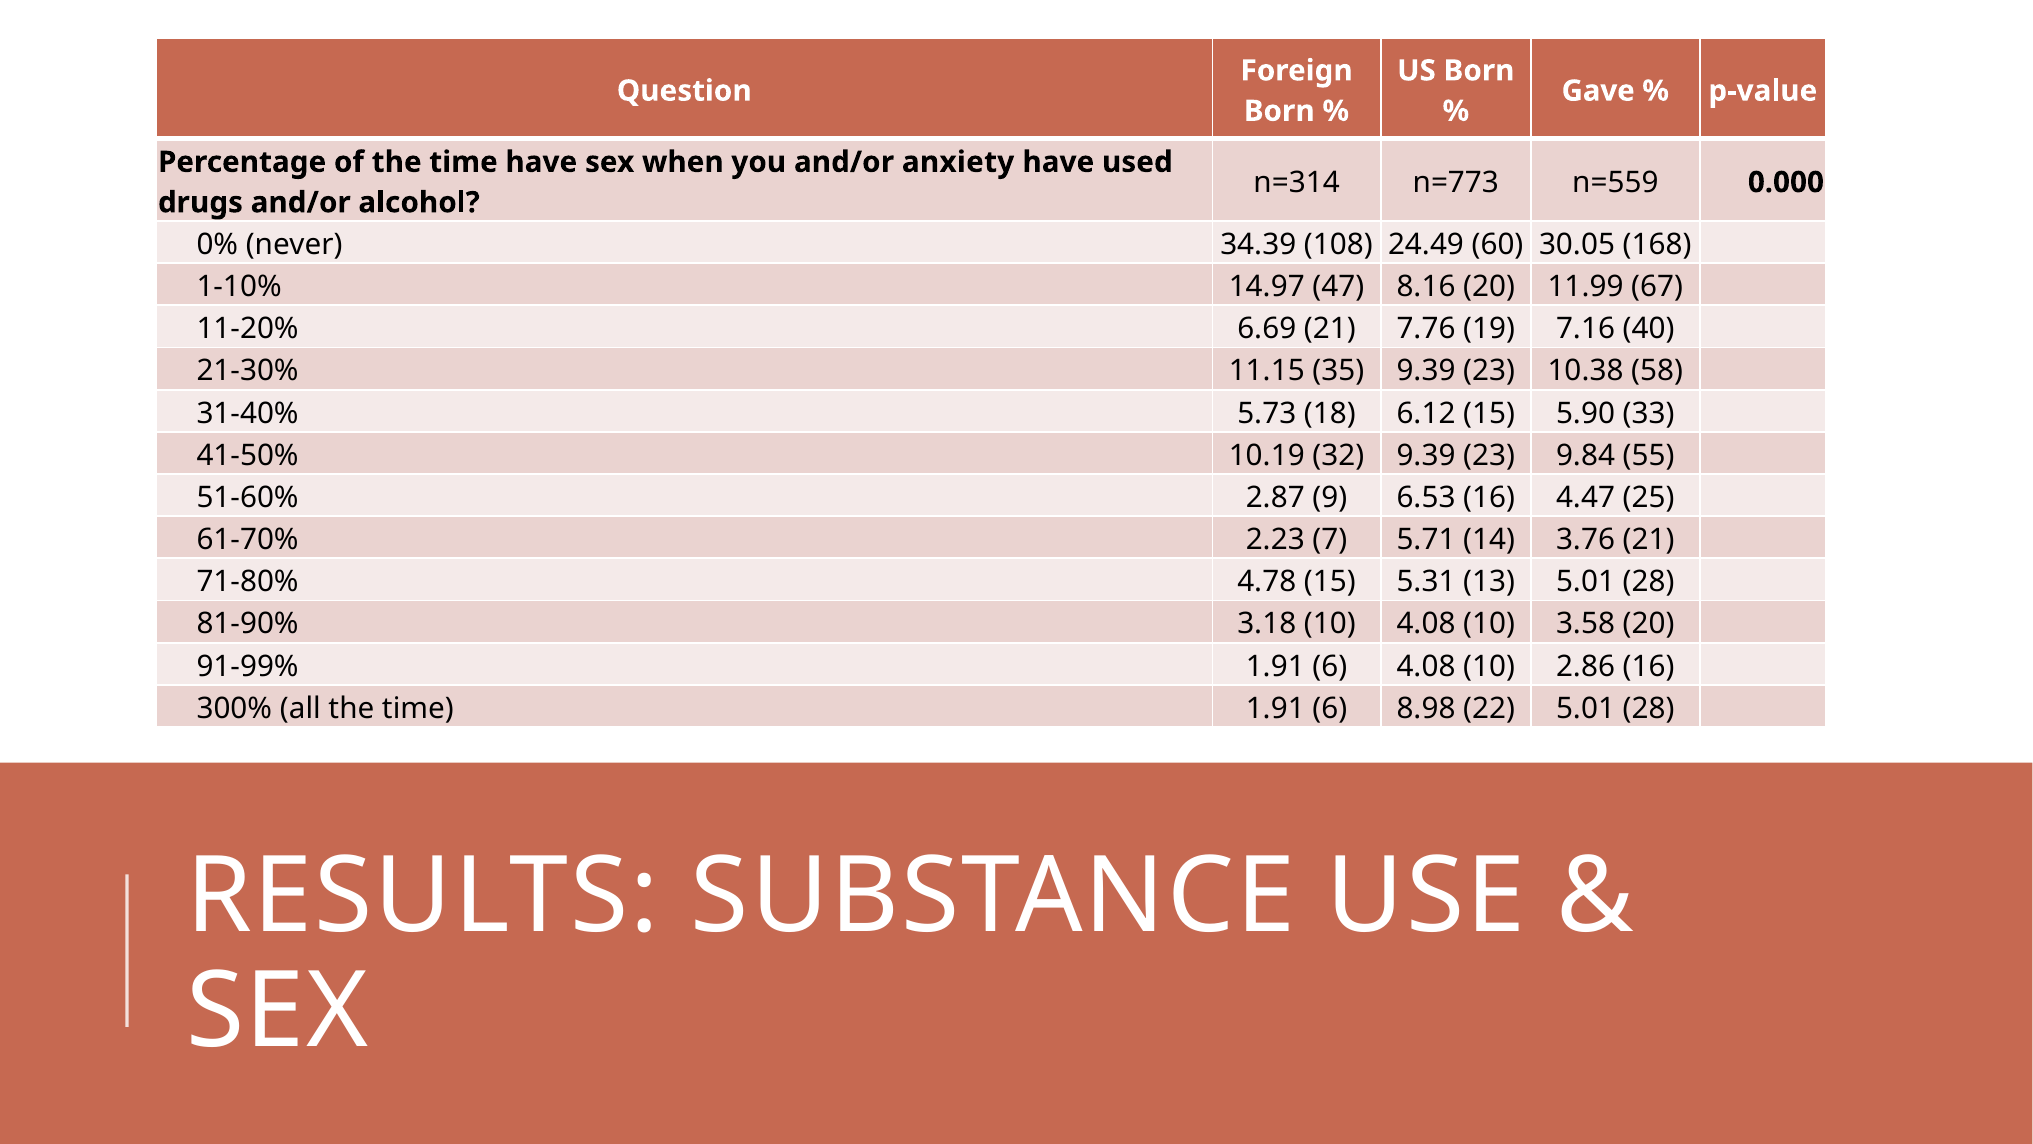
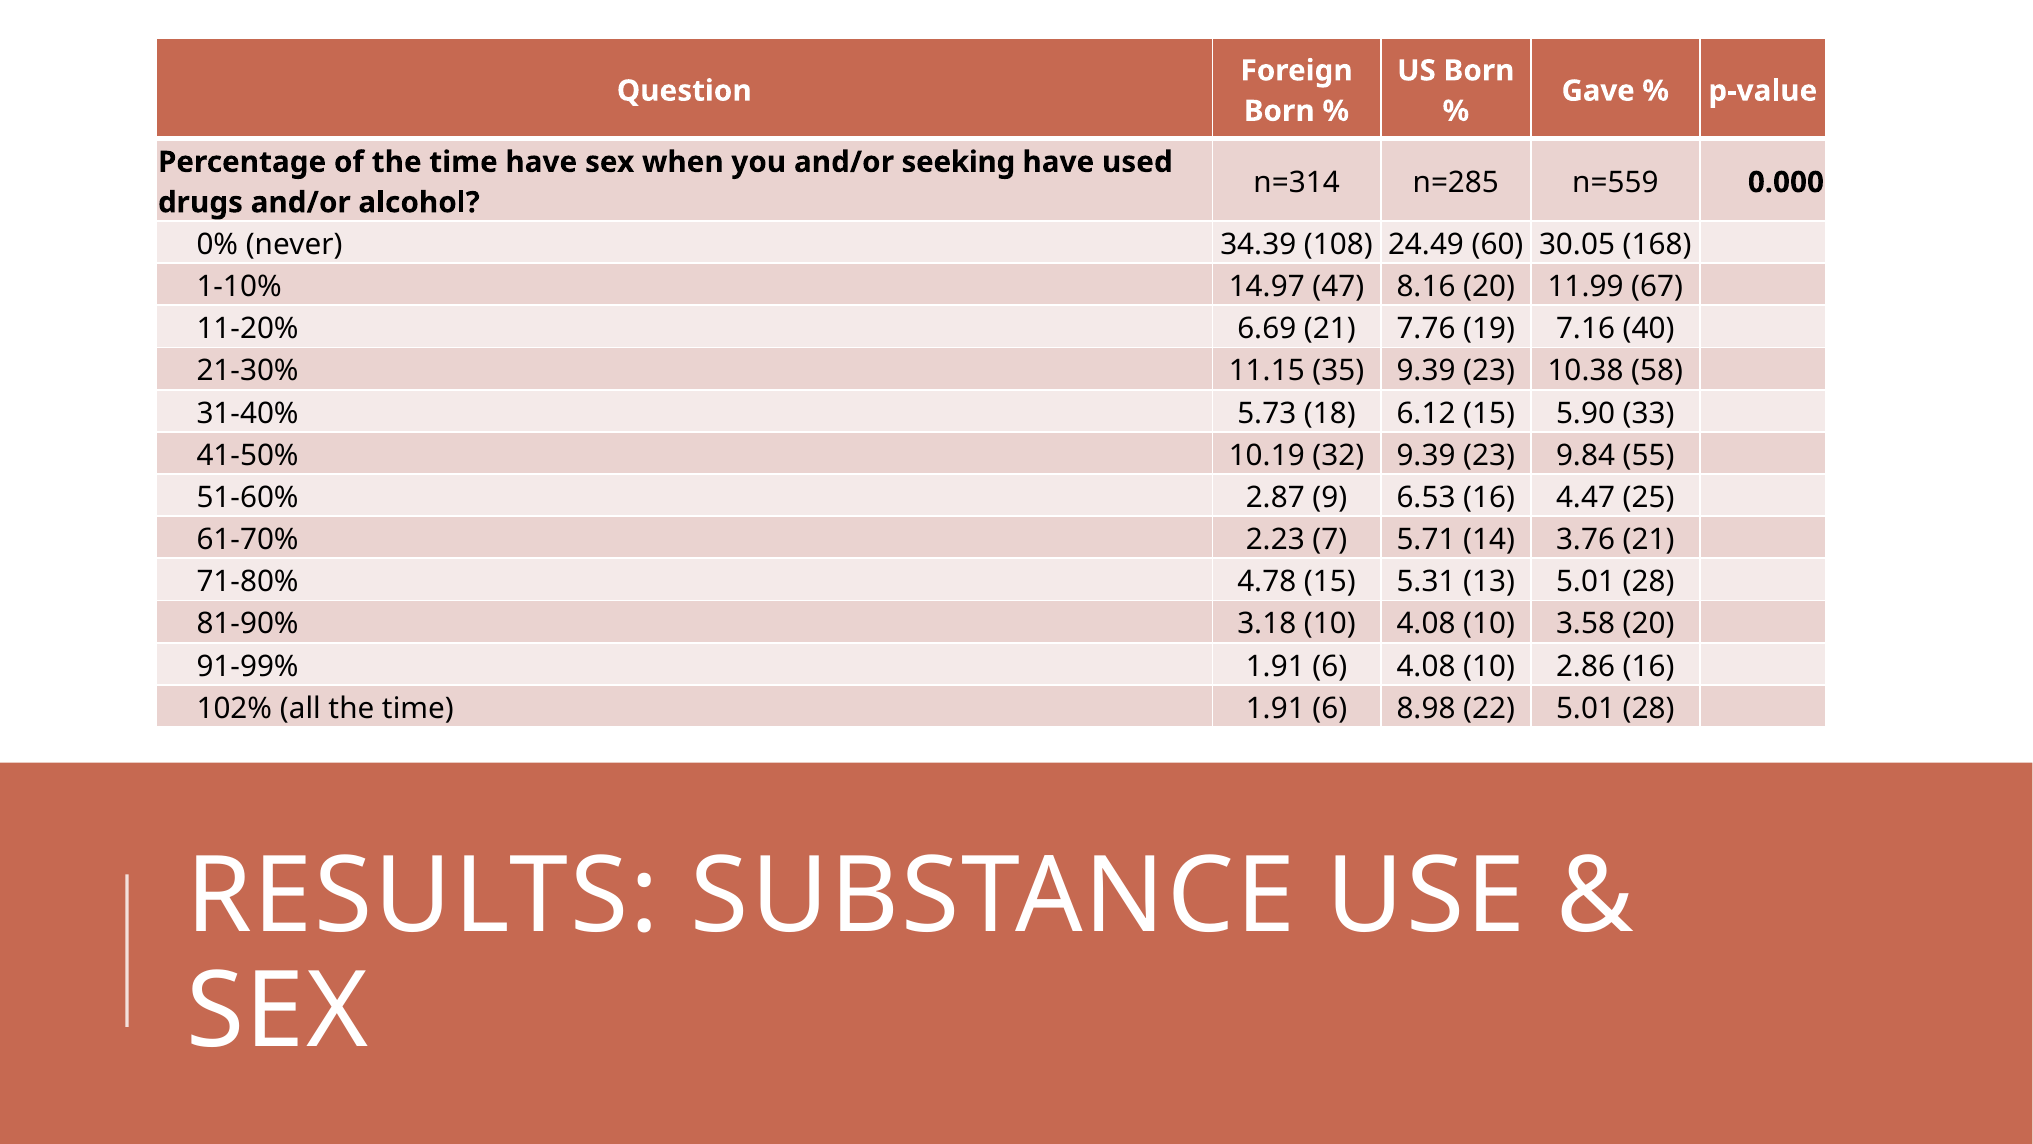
anxiety: anxiety -> seeking (958, 162)
n=773: n=773 -> n=285 (1456, 182)
300%: 300% -> 102% (234, 708)
